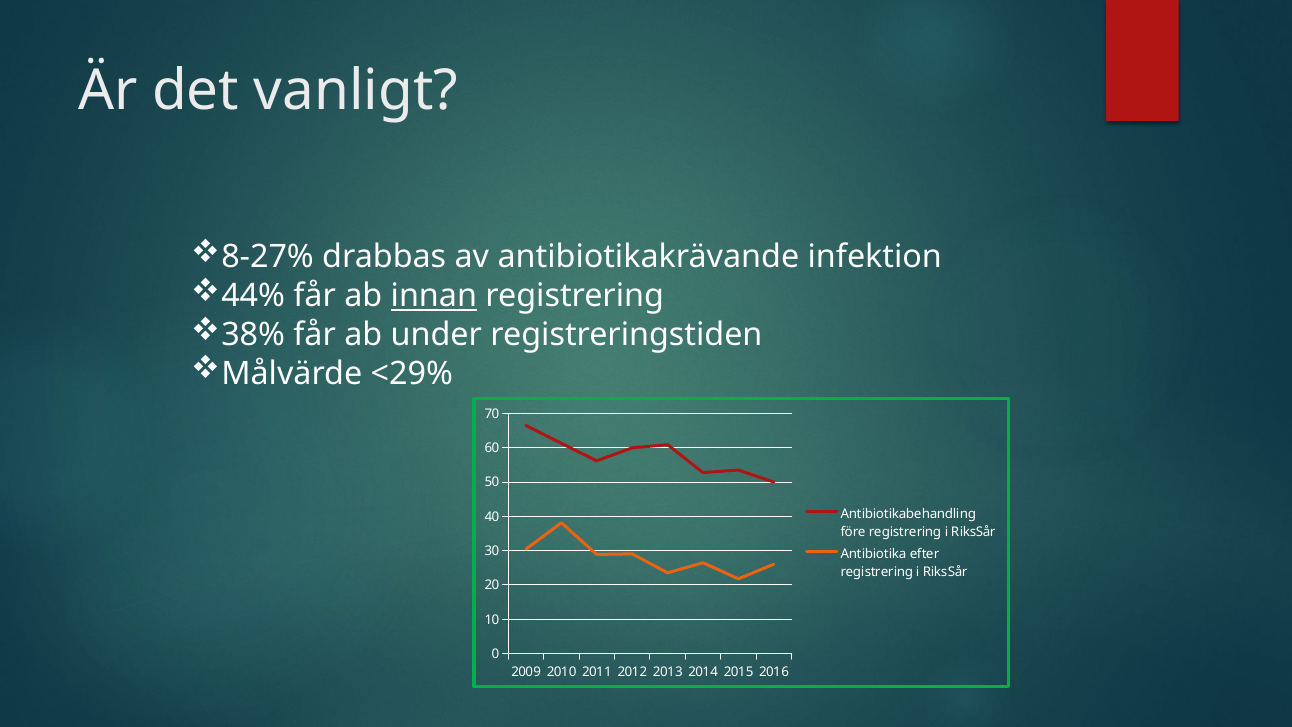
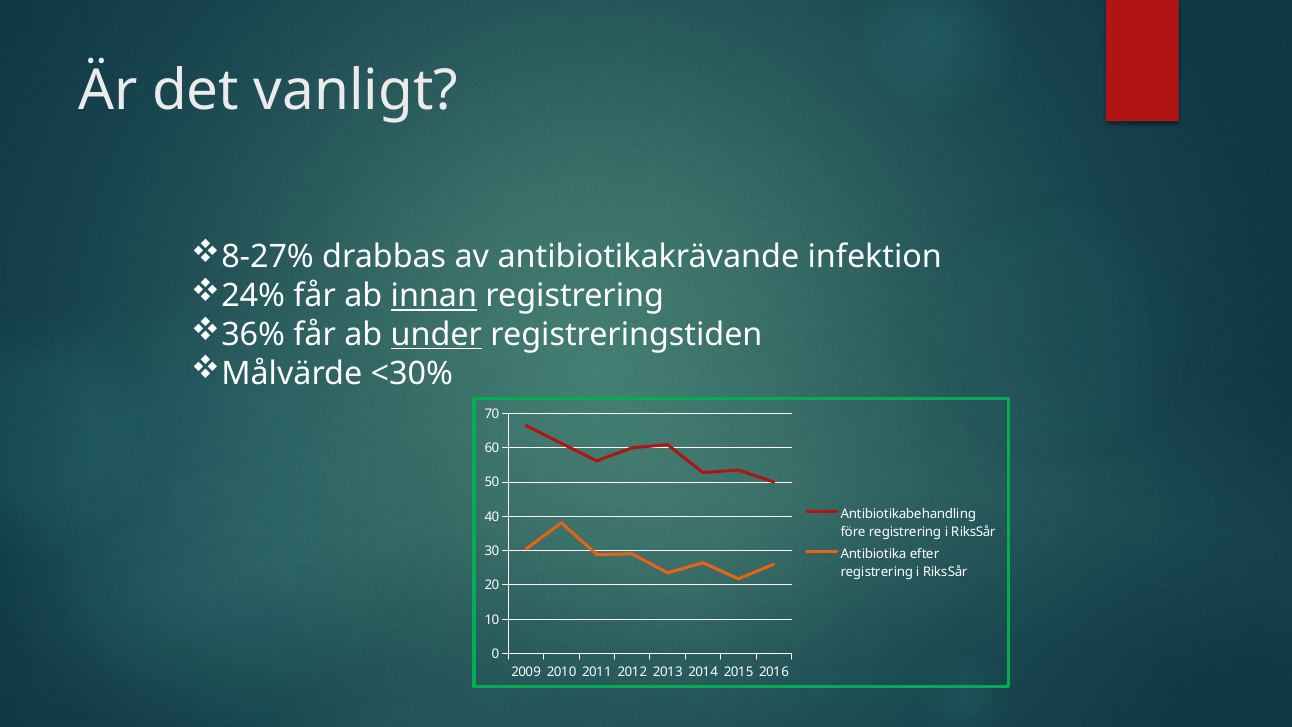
44%: 44% -> 24% (253, 296)
38%: 38% -> 36% (253, 335)
under underline: none -> present (436, 335)
<29%: <29% -> <30% (412, 373)
